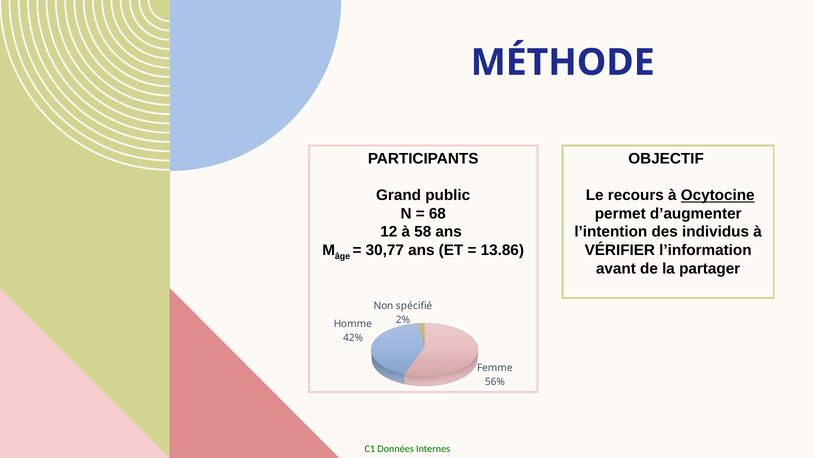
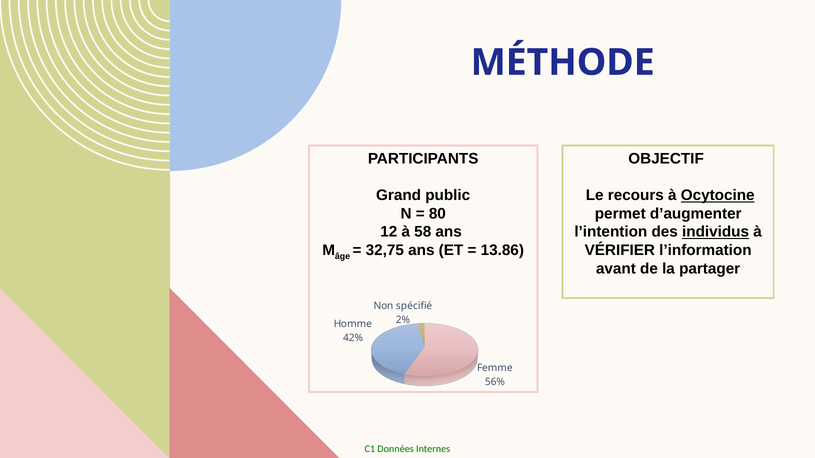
68: 68 -> 80 (437, 214)
individus underline: none -> present (716, 232)
30,77: 30,77 -> 32,75 (385, 250)
